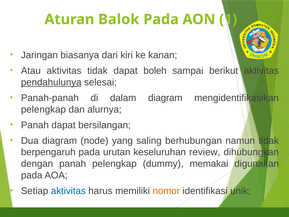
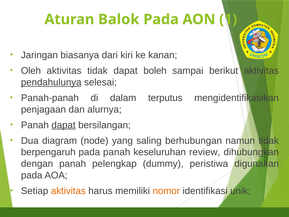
Atau: Atau -> Oleh (31, 71)
dalam diagram: diagram -> terputus (165, 98)
pelengkap: pelengkap -> penjagaan (43, 109)
dapat underline: none -> present (64, 125)
pada urutan: urutan -> panah (117, 152)
memakai: memakai -> peristiwa (209, 164)
aktivitas colour: blue -> orange (68, 191)
